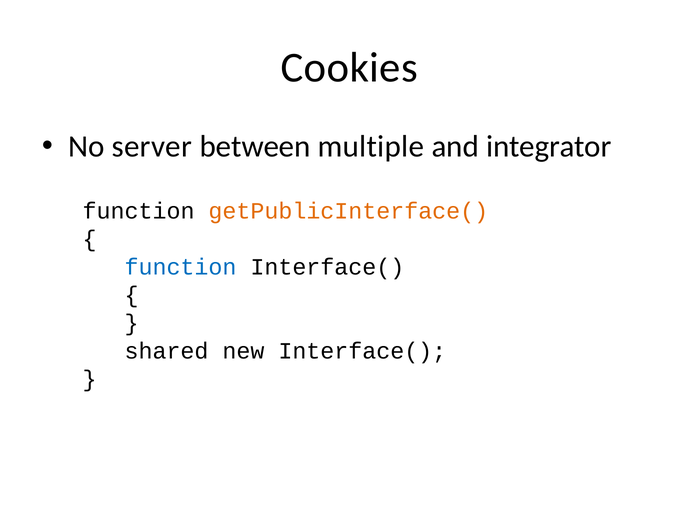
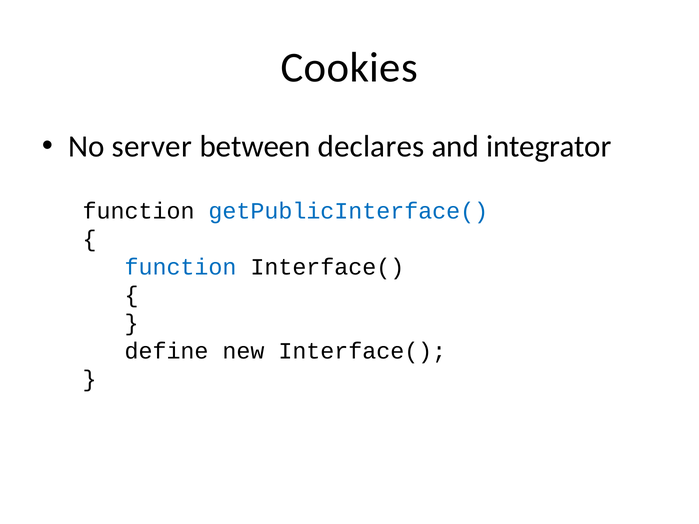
multiple: multiple -> declares (371, 147)
getPublicInterface( colour: orange -> blue (348, 211)
shared: shared -> define (167, 351)
